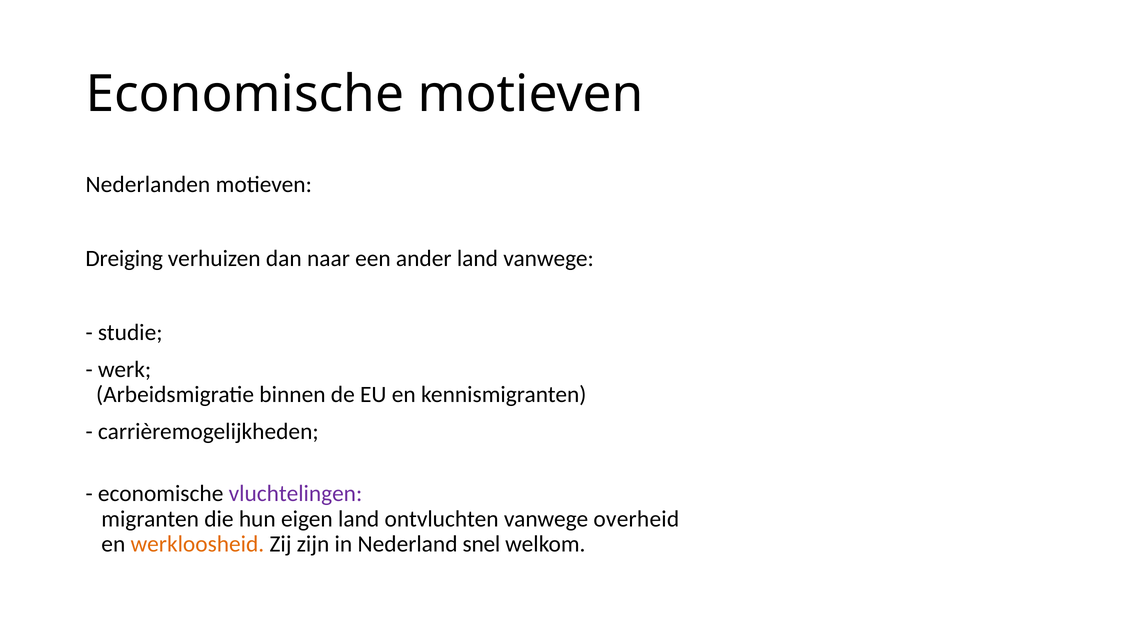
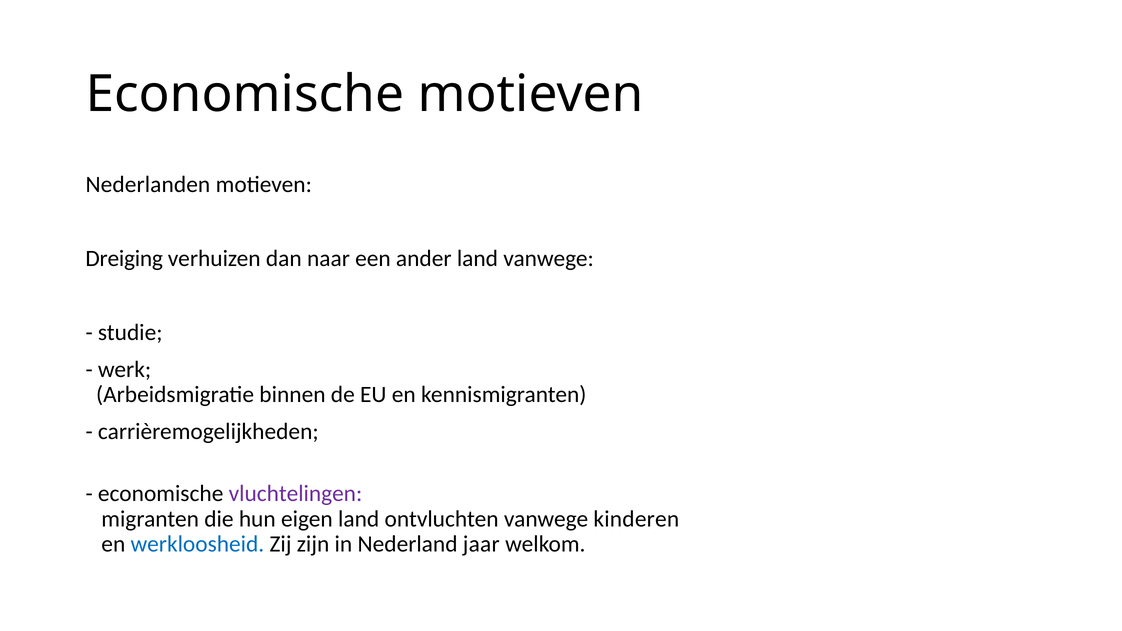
overheid: overheid -> kinderen (636, 519)
werkloosheid colour: orange -> blue (197, 544)
snel: snel -> jaar (481, 544)
